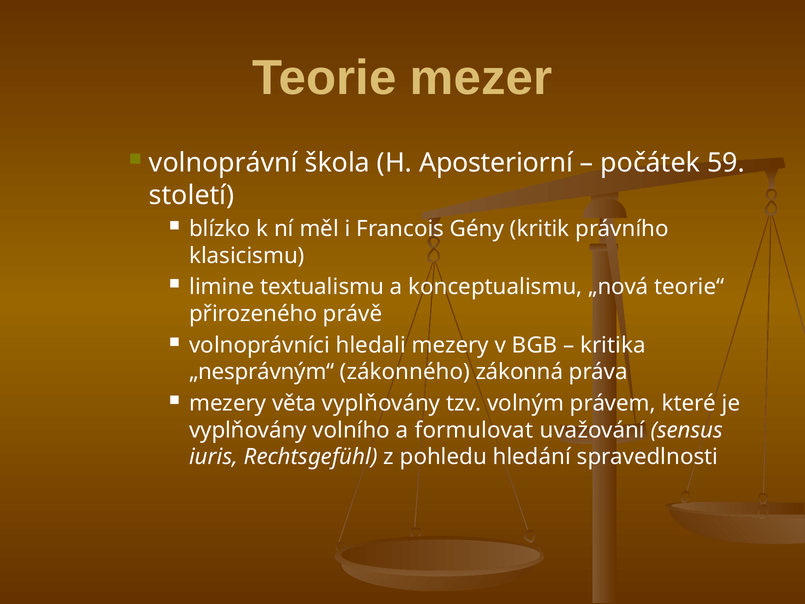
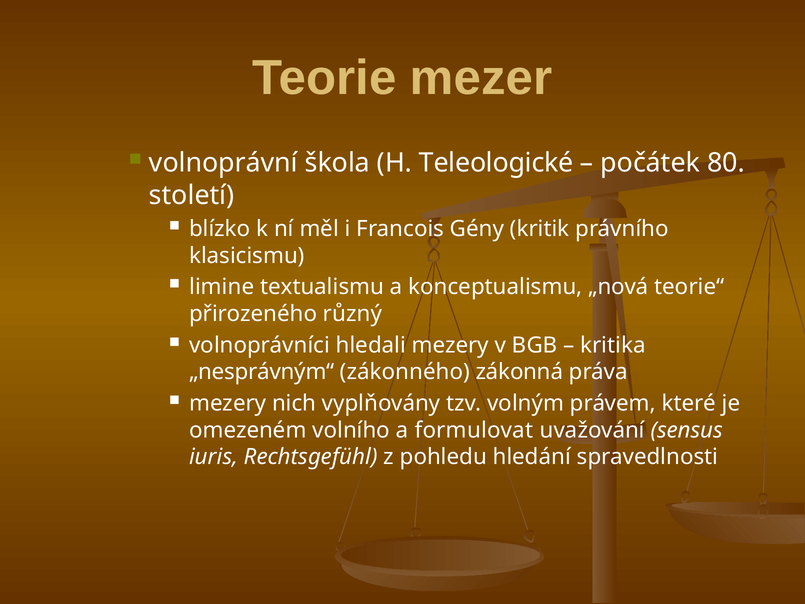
Aposteriorní: Aposteriorní -> Teleologické (496, 163)
59: 59 -> 80 (726, 163)
právě: právě -> různý (352, 314)
věta: věta -> nich (294, 403)
vyplňovány: vyplňovány -> omezeném (248, 430)
